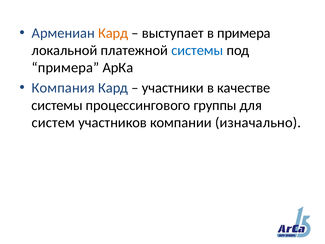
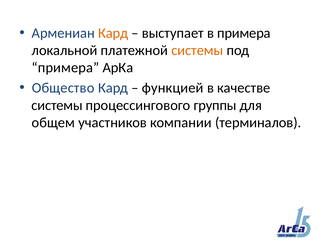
системы colour: blue -> orange (197, 50)
Компания: Компания -> Общество (63, 88)
участники: участники -> функцией (173, 88)
систем: систем -> общем (53, 123)
изначально: изначально -> терминалов (258, 123)
